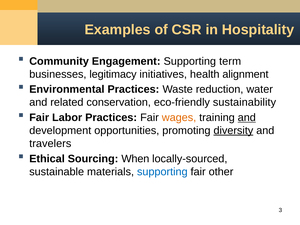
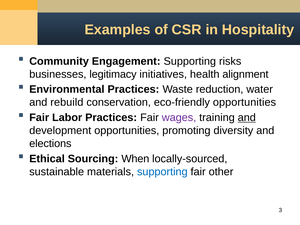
term: term -> risks (230, 61)
related: related -> rebuild (67, 102)
eco-friendly sustainability: sustainability -> opportunities (244, 102)
wages colour: orange -> purple (179, 118)
diversity underline: present -> none (233, 131)
travelers: travelers -> elections (50, 144)
